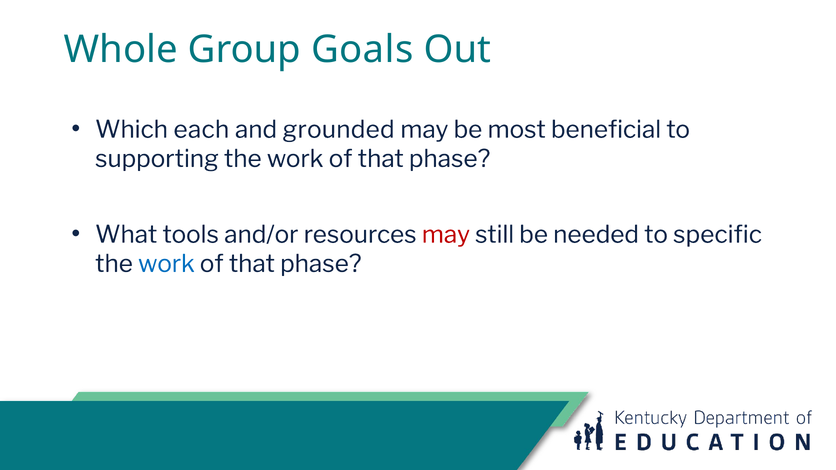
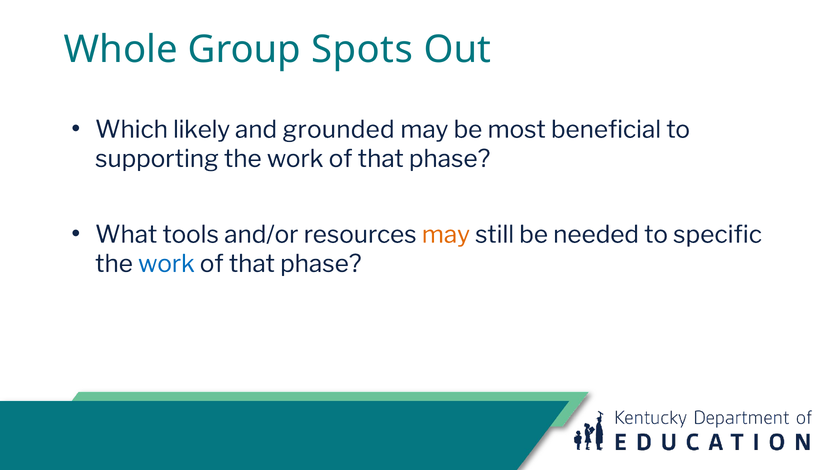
Goals: Goals -> Spots (362, 50)
each: each -> likely (202, 130)
may colour: red -> orange (446, 235)
